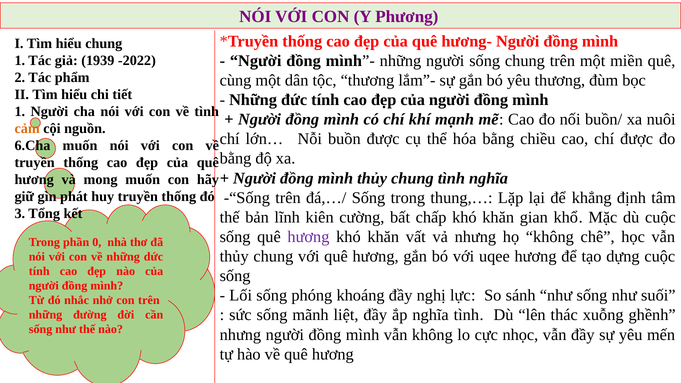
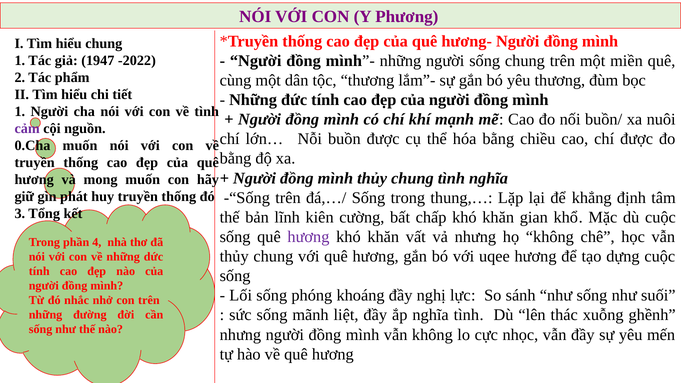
1939: 1939 -> 1947 (98, 61)
cảm colour: orange -> purple (27, 129)
6.Cha: 6.Cha -> 0.Cha (32, 146)
0: 0 -> 4 (97, 242)
